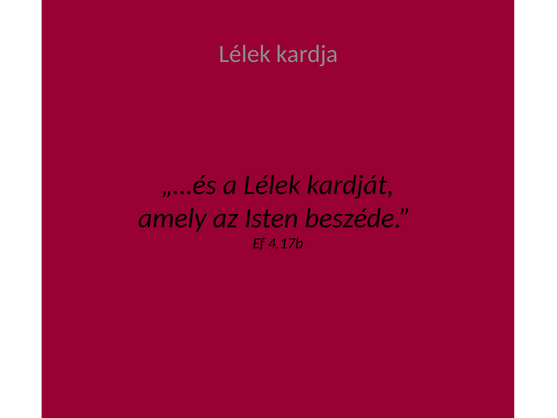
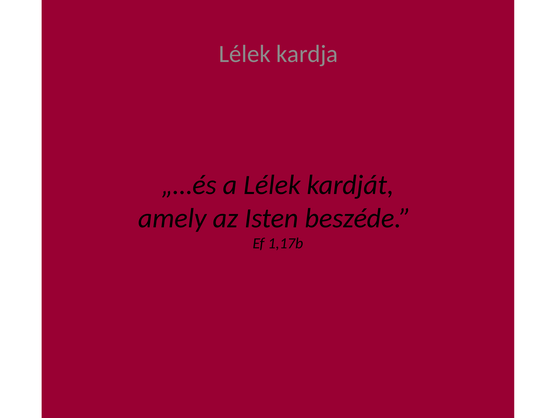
4,17b: 4,17b -> 1,17b (286, 243)
